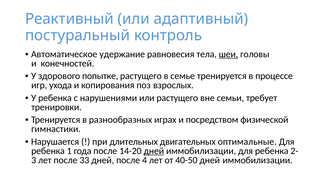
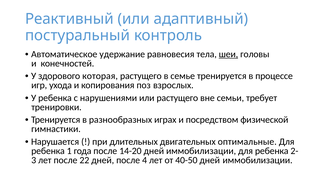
попытке: попытке -> которая (100, 76)
дней underline: present -> none (154, 151)
33: 33 -> 22 (84, 160)
